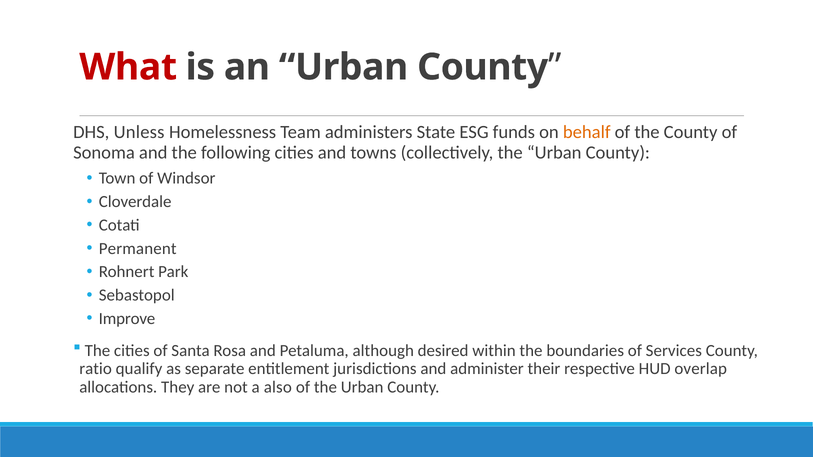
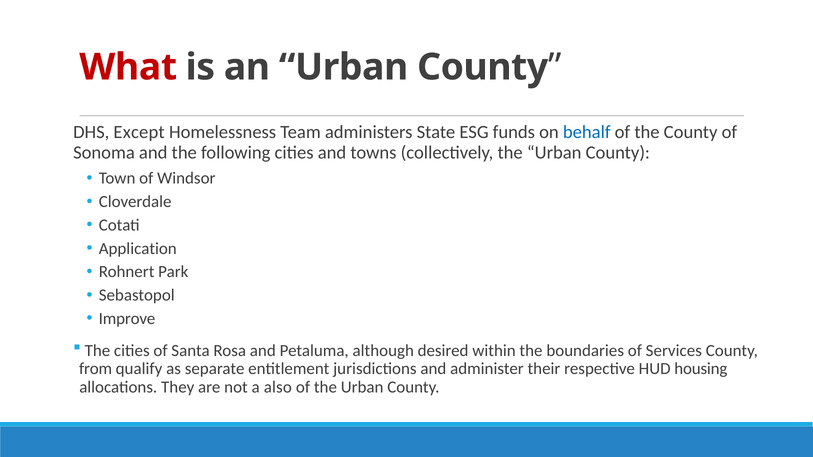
Unless: Unless -> Except (139, 132)
behalf colour: orange -> blue (587, 132)
Permanent: Permanent -> Application (138, 249)
ratio: ratio -> from (96, 369)
overlap: overlap -> housing (701, 369)
